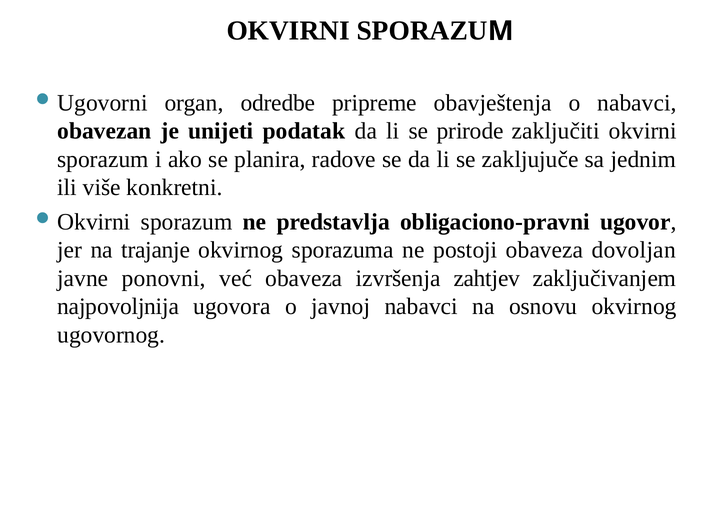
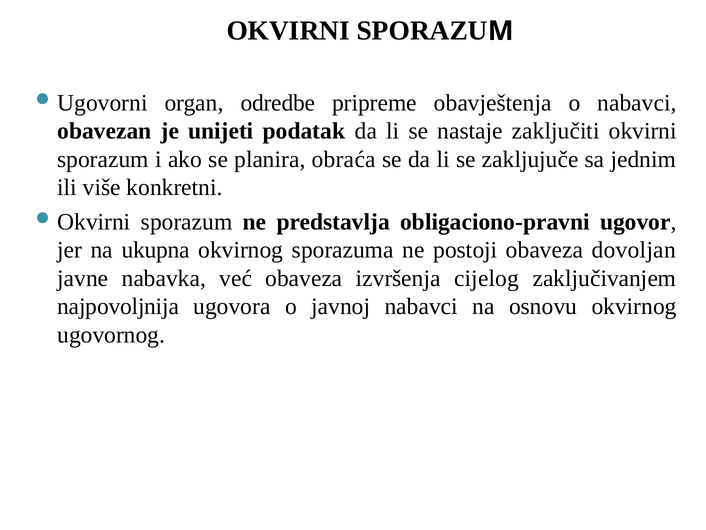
prirode: prirode -> nastaje (470, 131)
radove: radove -> obraća (344, 159)
trajanje: trajanje -> ukupna (156, 250)
ponovni: ponovni -> nabavka (164, 278)
zahtjev: zahtjev -> cijelog (487, 278)
